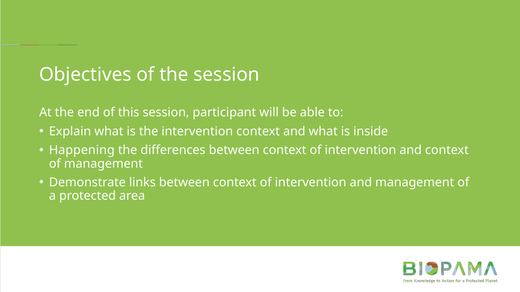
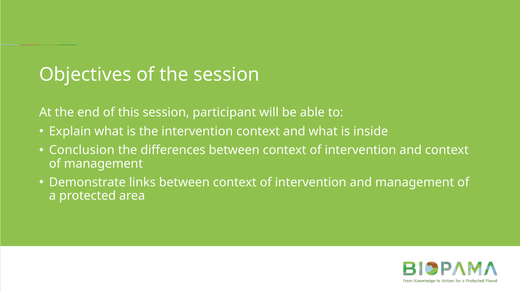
Happening: Happening -> Conclusion (82, 150)
